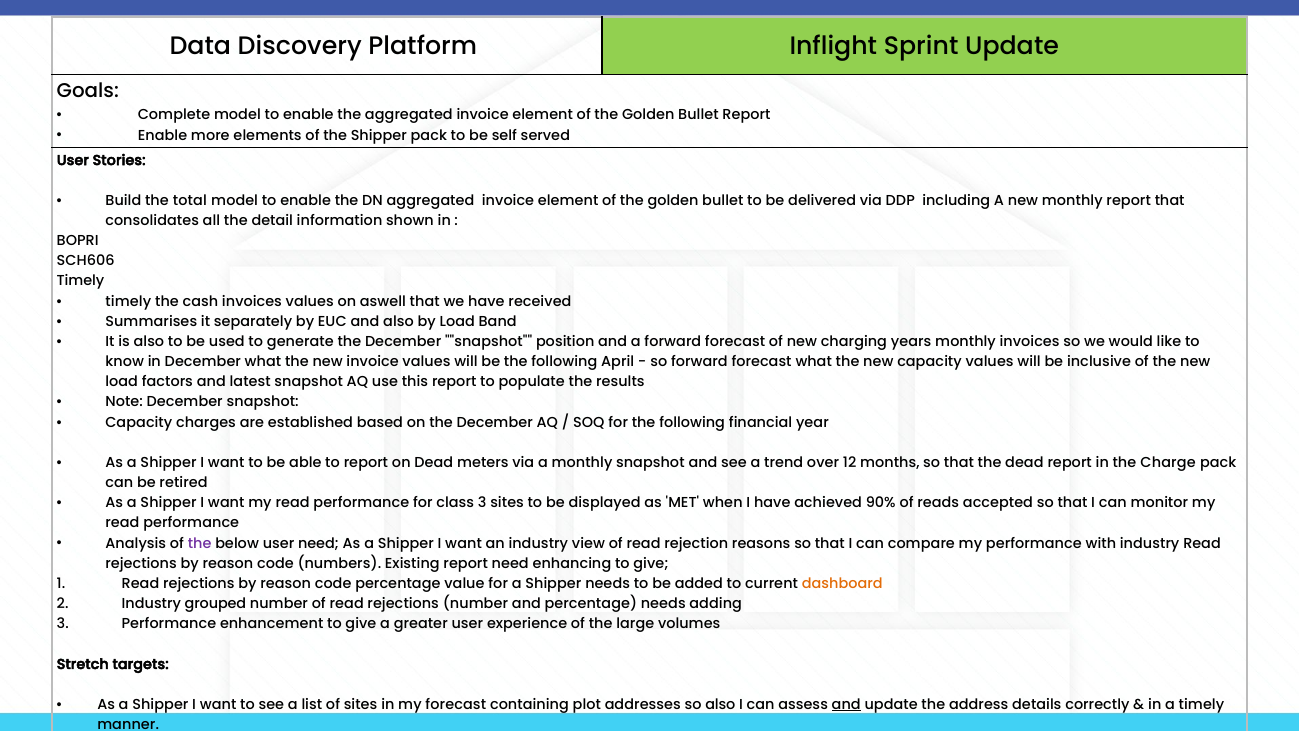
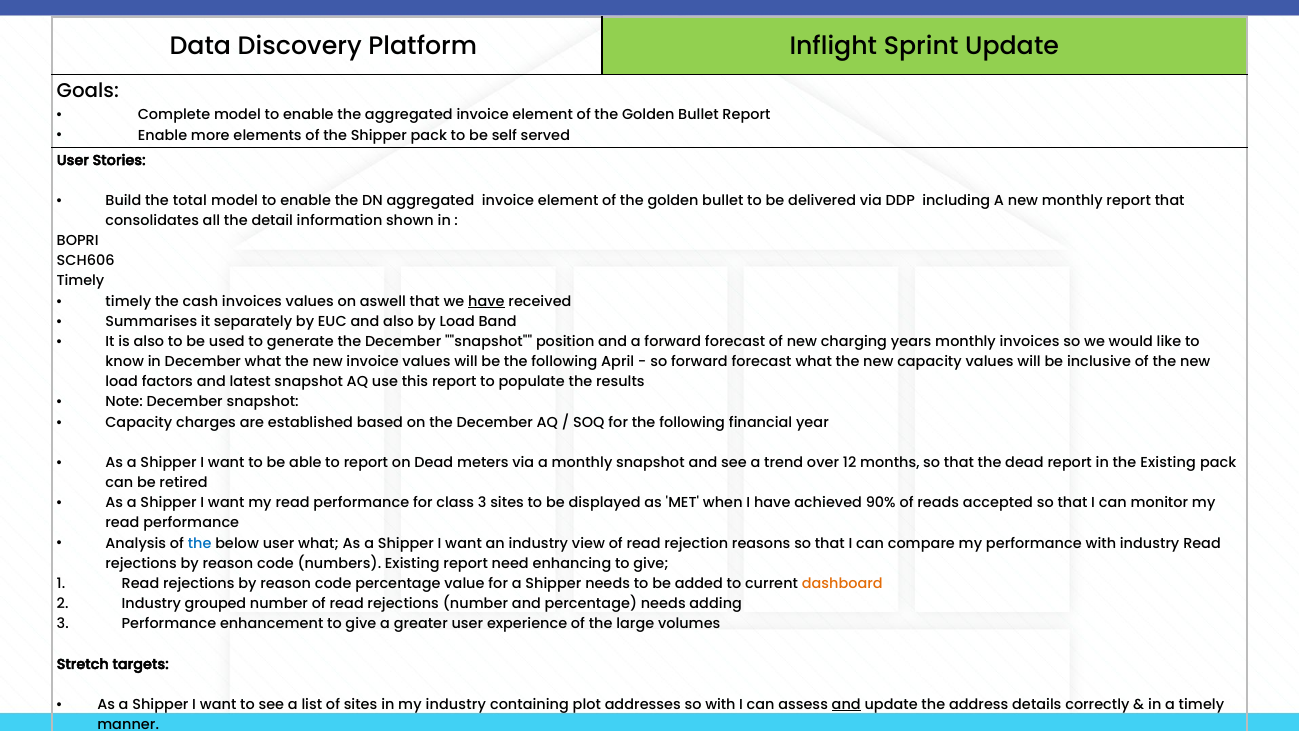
have underline: none -> present (486, 301)
the Charge: Charge -> Existing (1168, 462)
the colour: purple -> blue (200, 543)
user need: need -> what (319, 543)
my forecast: forecast -> industry (456, 704)
so also: also -> with (720, 704)
